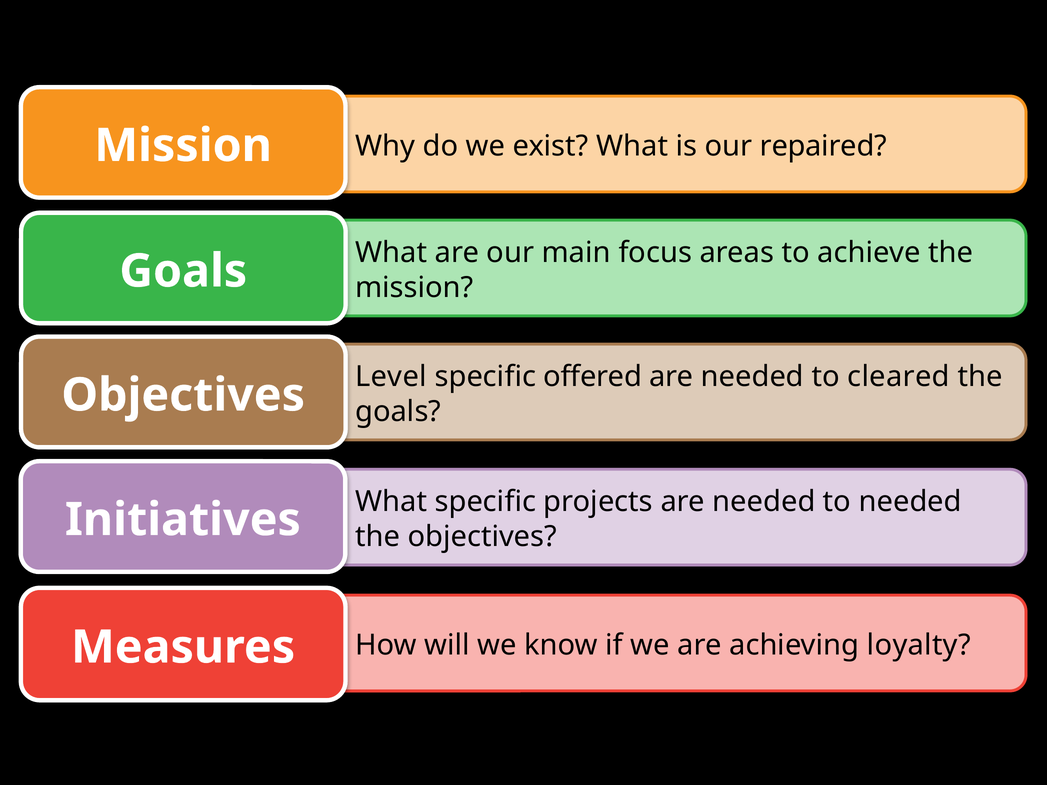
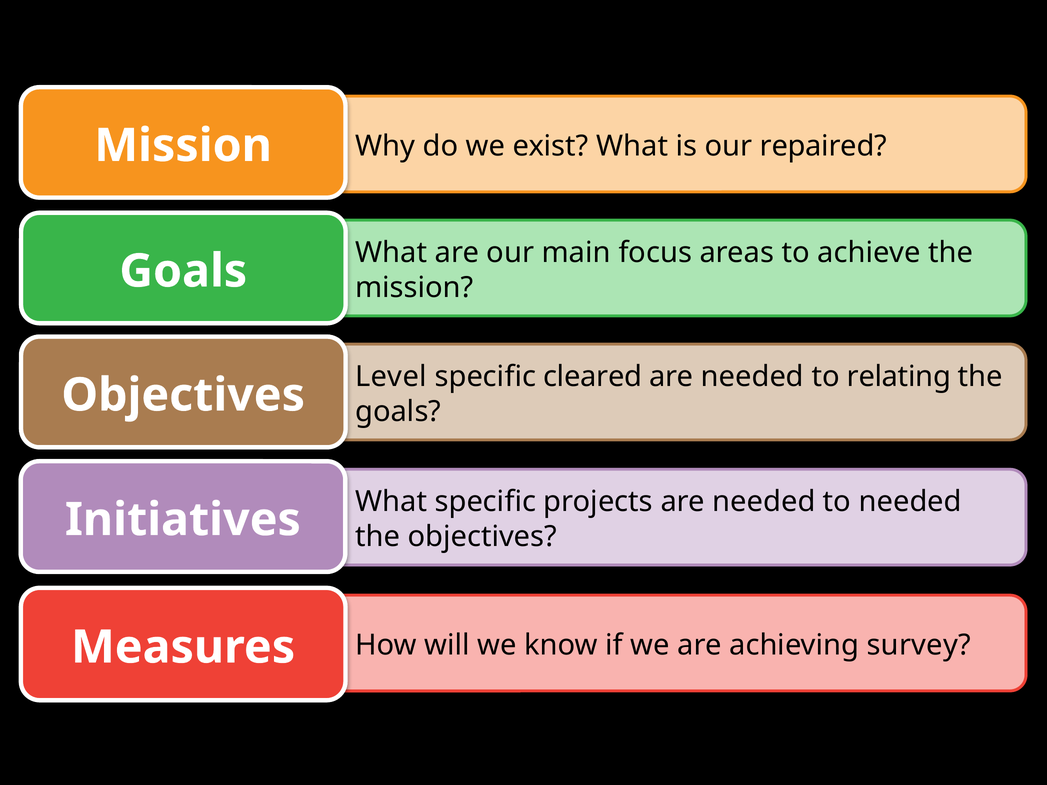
offered: offered -> cleared (593, 377)
cleared: cleared -> relating (899, 377)
loyalty: loyalty -> survey (919, 645)
